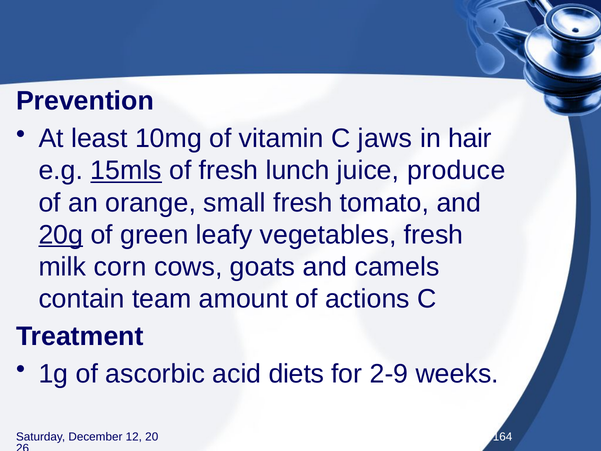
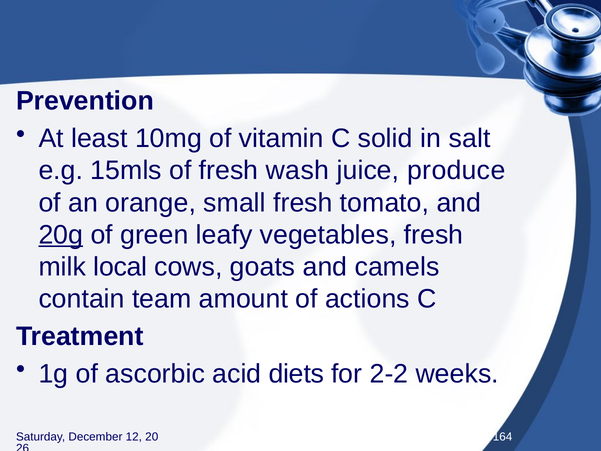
jaws: jaws -> solid (385, 138)
hair: hair -> salt (470, 138)
15mls underline: present -> none (126, 171)
lunch: lunch -> wash (297, 171)
corn: corn -> local (120, 267)
2-9: 2-9 -> 2-2 (389, 374)
